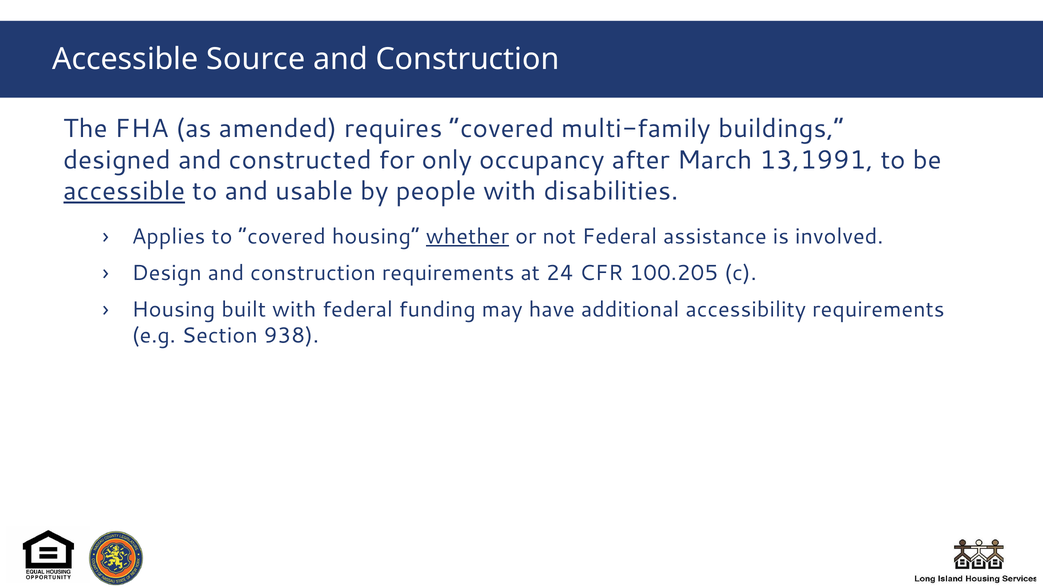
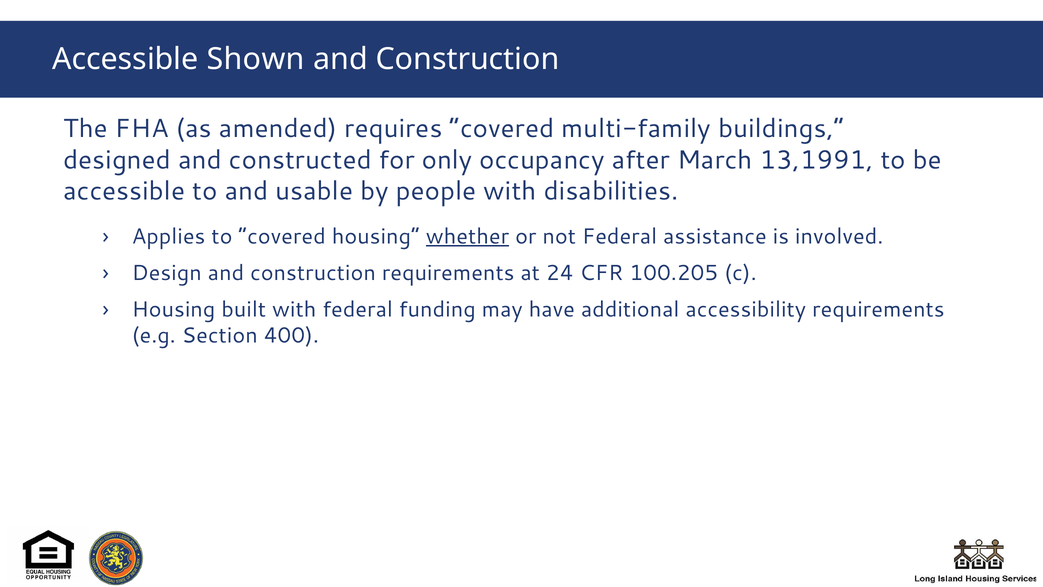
Source: Source -> Shown (256, 59)
accessible underline: present -> none (124, 191)
938: 938 -> 400 (291, 335)
